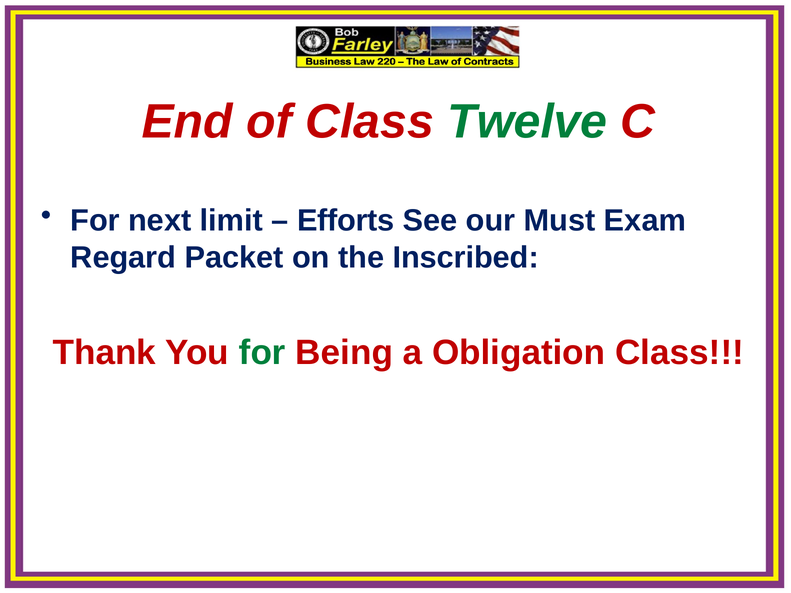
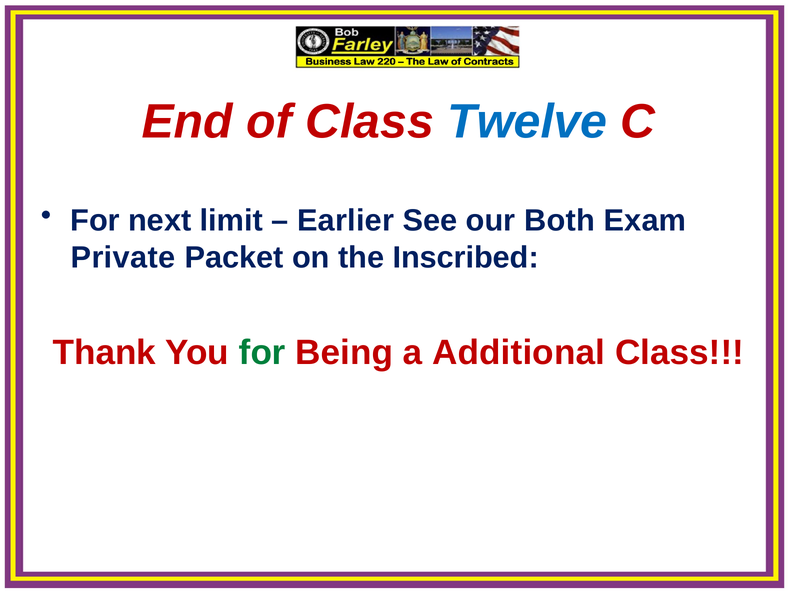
Twelve colour: green -> blue (527, 122)
Efforts: Efforts -> Earlier (346, 221)
Must: Must -> Both (559, 221)
Regard: Regard -> Private (123, 258)
Obligation: Obligation -> Additional (519, 353)
